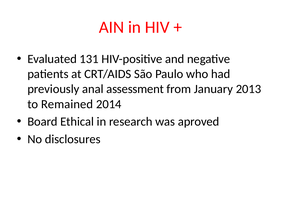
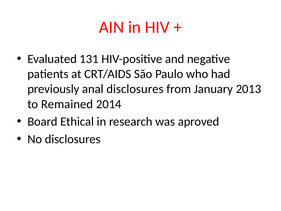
anal assessment: assessment -> disclosures (135, 89)
